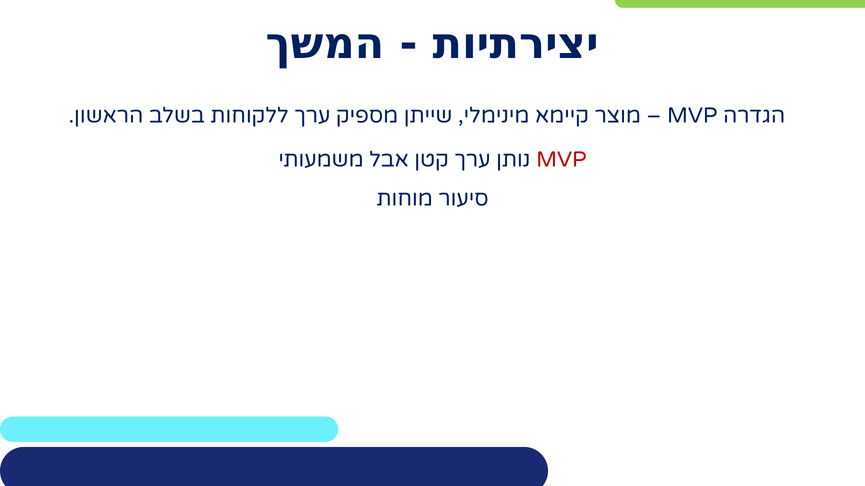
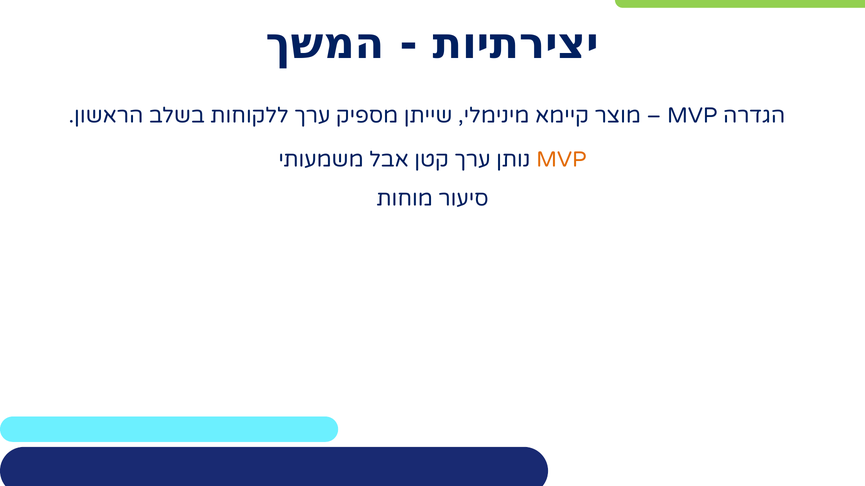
MVP colour: red -> orange (561, 160)
